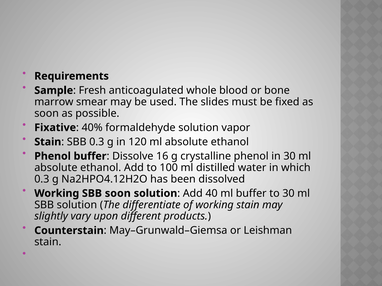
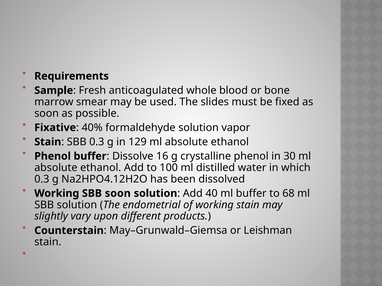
120: 120 -> 129 (138, 142)
to 30: 30 -> 68 (288, 194)
differentiate: differentiate -> endometrial (152, 205)
